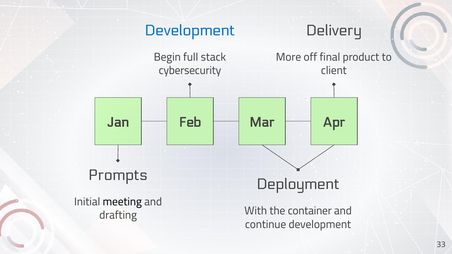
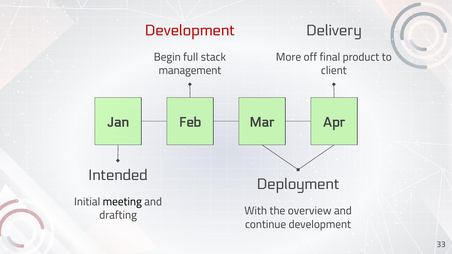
Development colour: blue -> red (190, 30)
cybersecurity: cybersecurity -> management (190, 71)
Prompts: Prompts -> Intended (118, 175)
container: container -> overview (310, 211)
